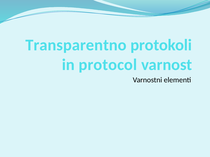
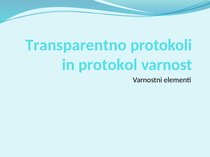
protocol: protocol -> protokol (108, 65)
